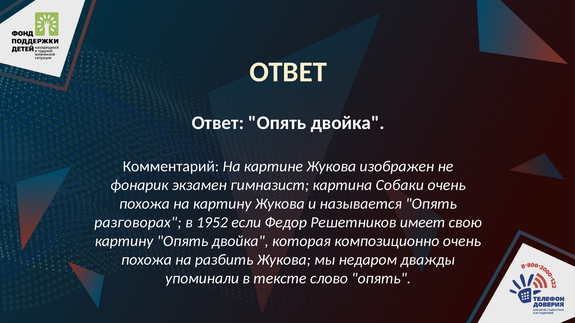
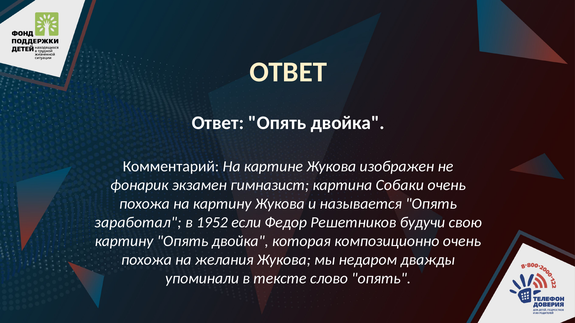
разговорах: разговорах -> заработал (138, 223)
имеет: имеет -> будучи (423, 223)
разбить: разбить -> желания (224, 260)
